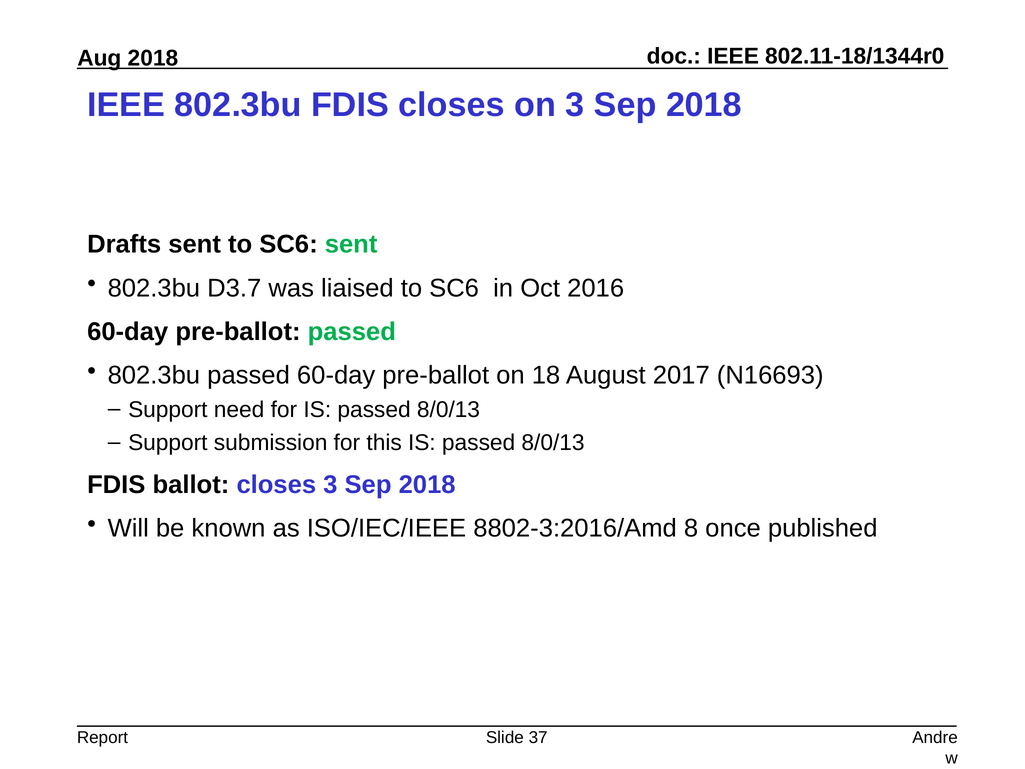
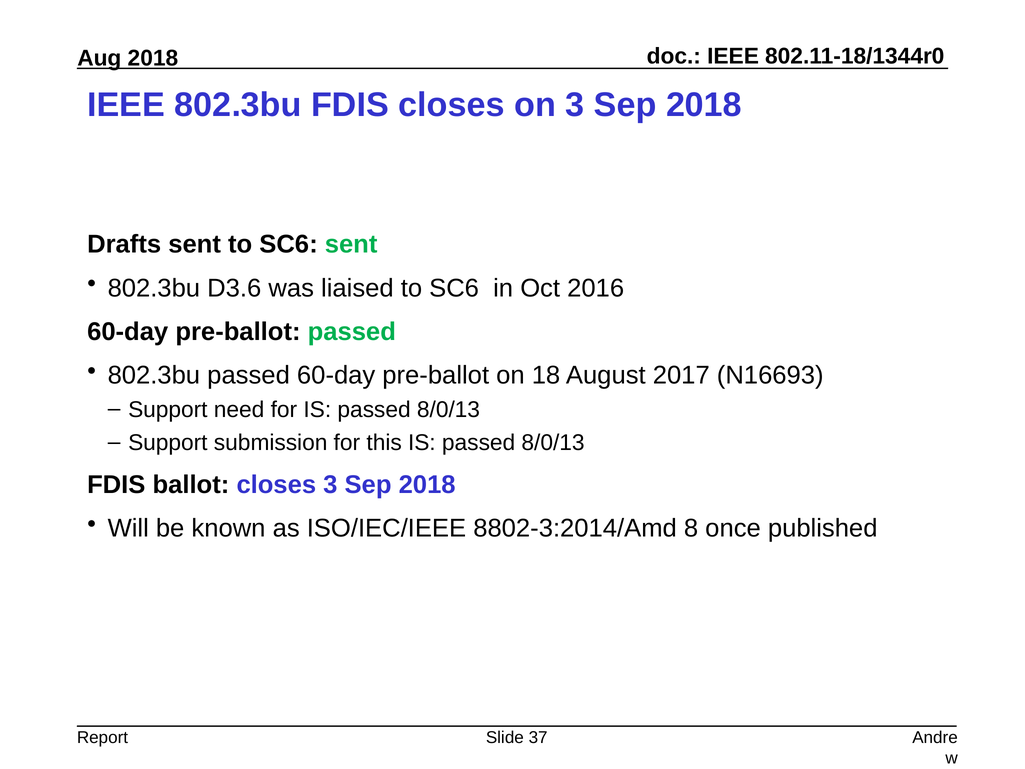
D3.7: D3.7 -> D3.6 (234, 288)
8802-3:2016/Amd: 8802-3:2016/Amd -> 8802-3:2014/Amd (575, 528)
